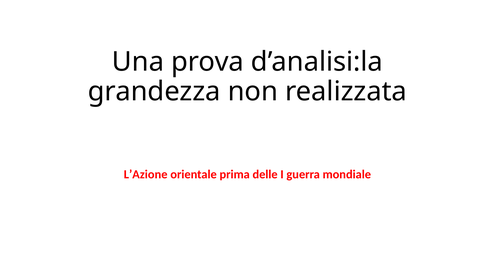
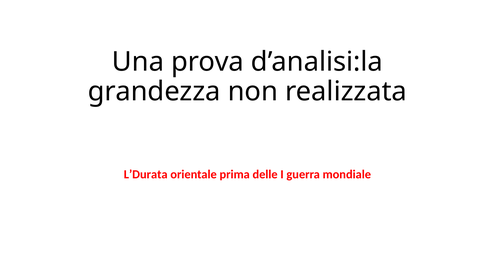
L’Azione: L’Azione -> L’Durata (146, 175)
